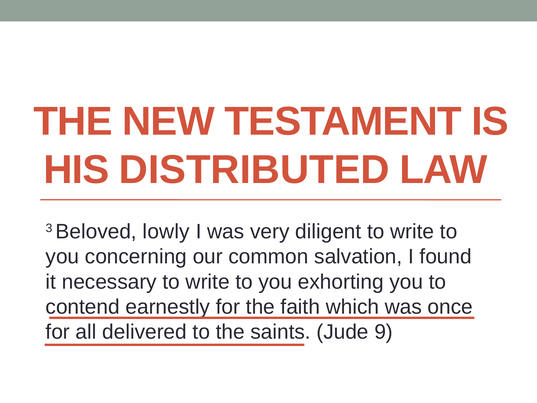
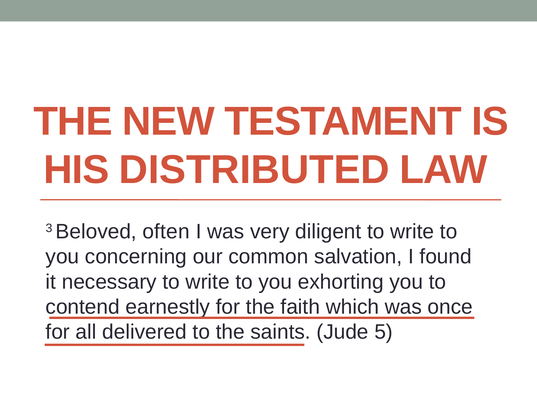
lowly: lowly -> often (166, 231)
9: 9 -> 5 (384, 332)
